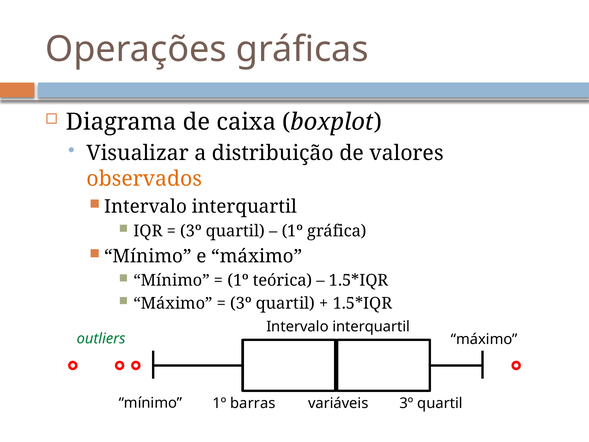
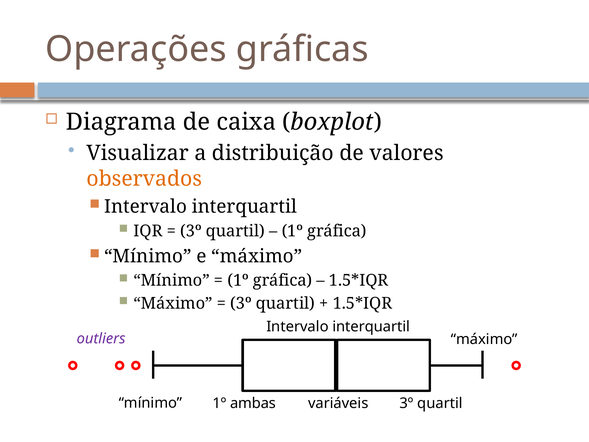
teórica: teórica -> gráfica (283, 280)
outliers colour: green -> purple (101, 339)
barras: barras -> ambas (253, 403)
